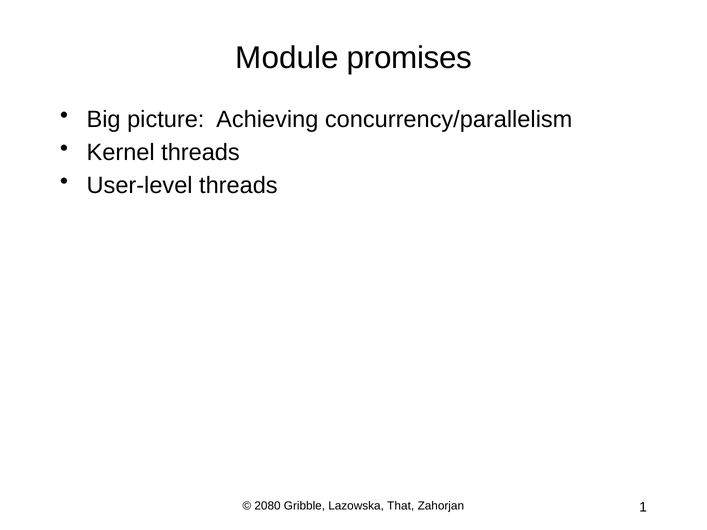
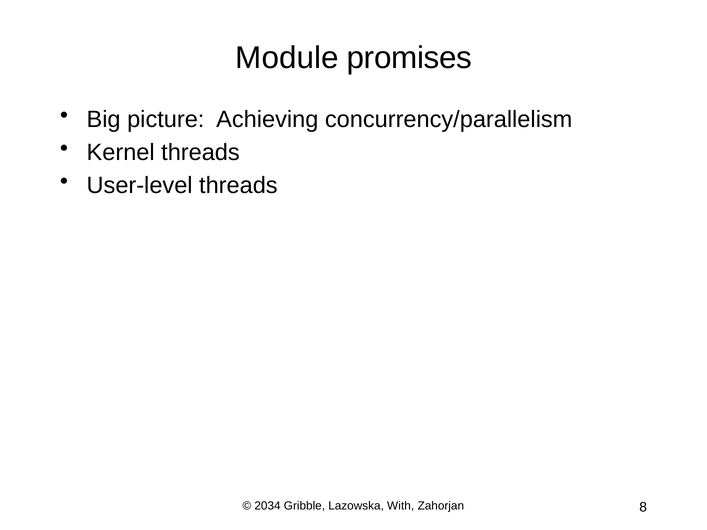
2080: 2080 -> 2034 (268, 506)
That: That -> With (401, 506)
1: 1 -> 8 (643, 508)
